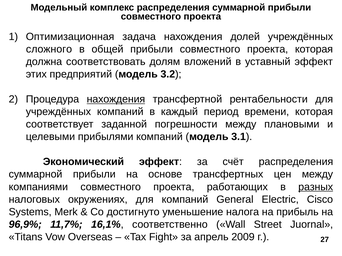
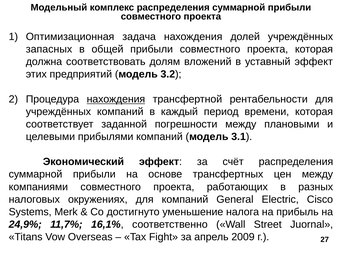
сложного: сложного -> запасных (49, 49)
разных underline: present -> none (316, 187)
96,9%: 96,9% -> 24,9% (25, 225)
